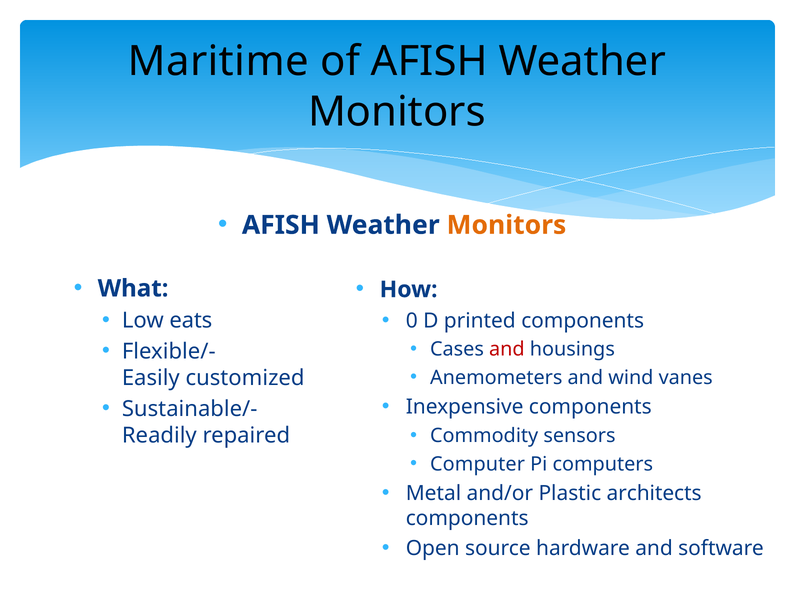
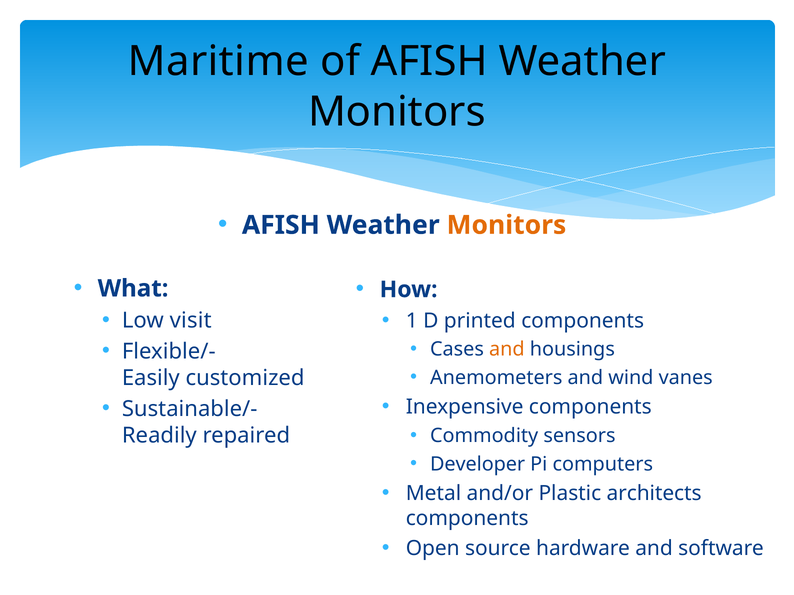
eats: eats -> visit (191, 321)
0: 0 -> 1 (412, 321)
and colour: red -> orange (507, 350)
Computer: Computer -> Developer (478, 464)
